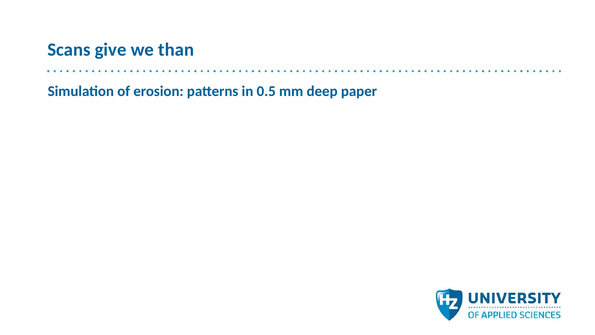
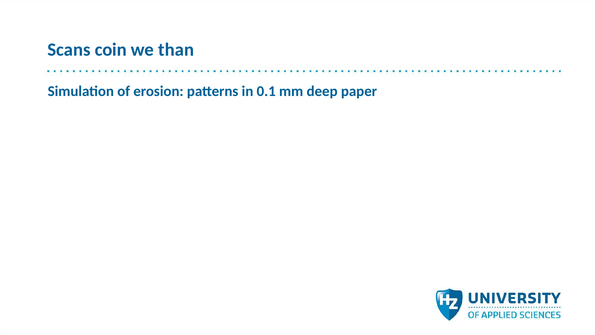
give: give -> coin (111, 50)
0.5: 0.5 -> 0.1 (266, 91)
